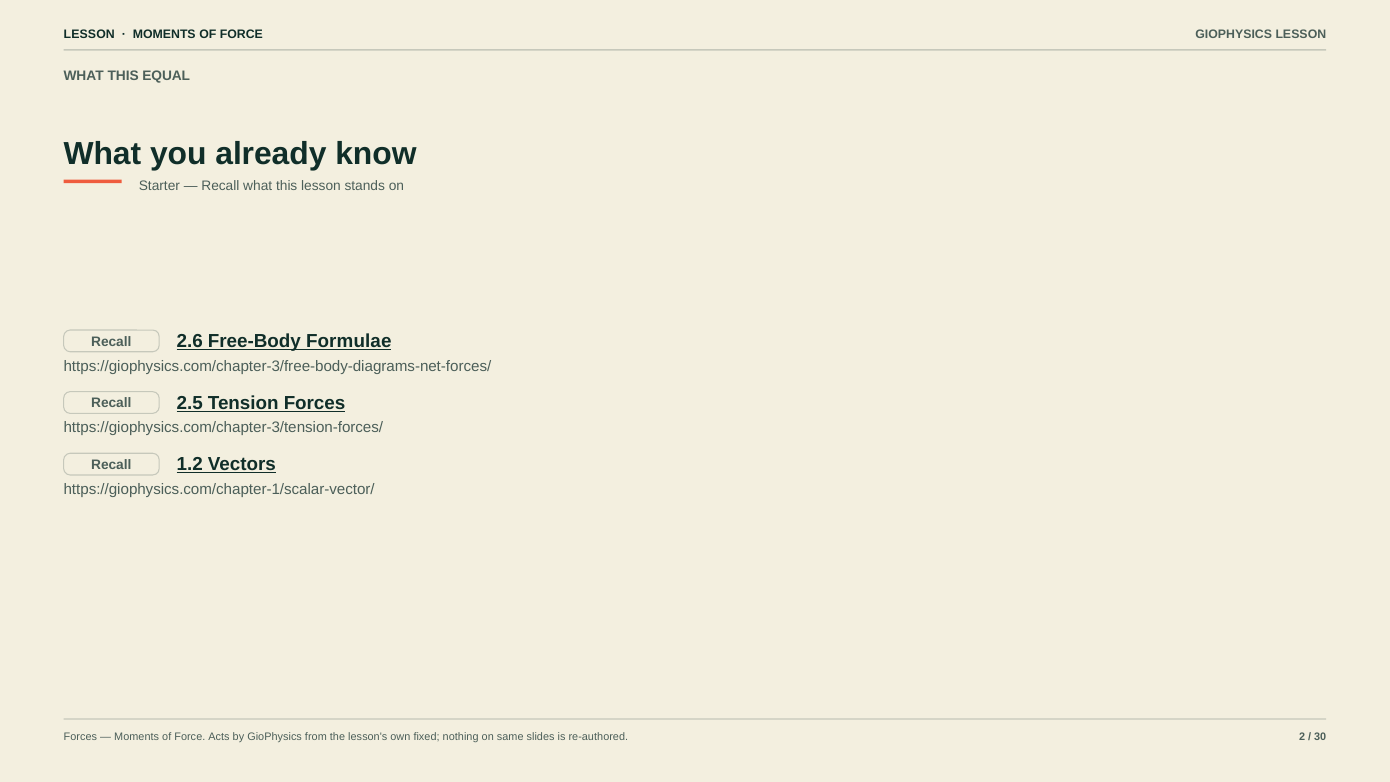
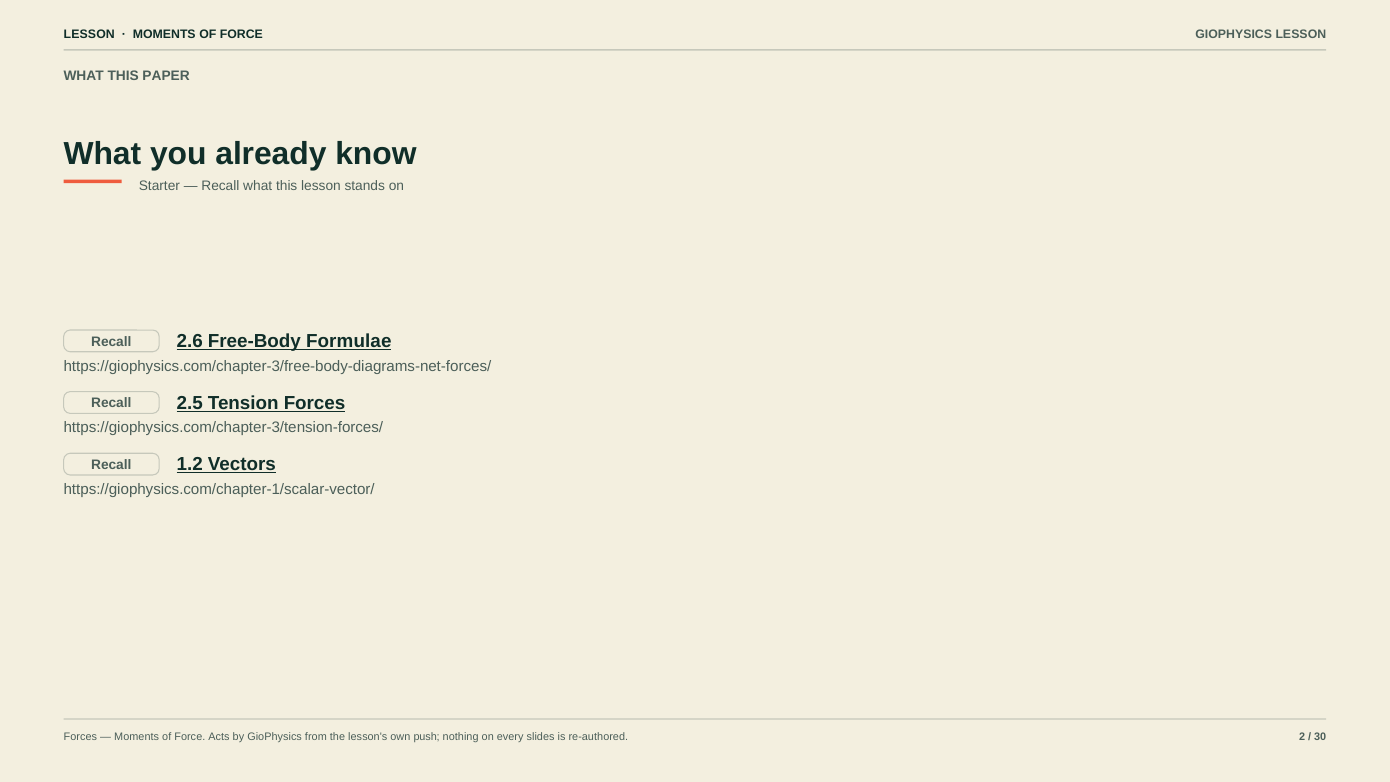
EQUAL: EQUAL -> PAPER (166, 76)
fixed: fixed -> push (427, 737)
same: same -> every (510, 737)
